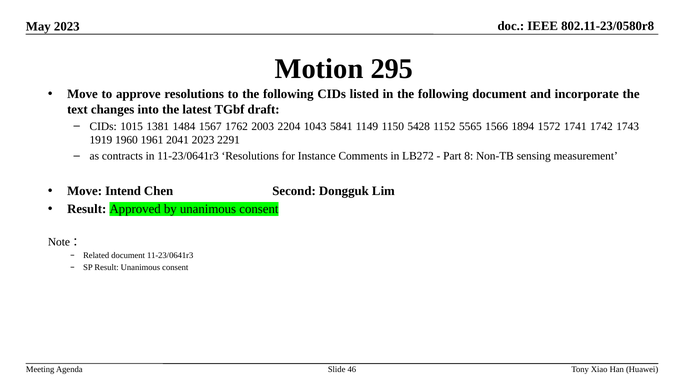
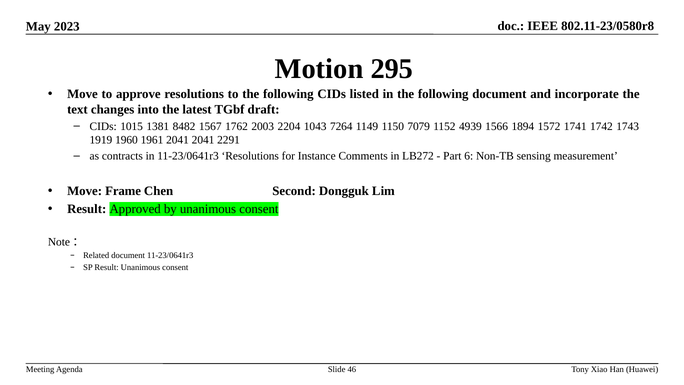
1484: 1484 -> 8482 (184, 126)
5841: 5841 -> 7264 (341, 126)
5428: 5428 -> 7079 (419, 126)
5565: 5565 -> 4939 (470, 126)
2041 2023: 2023 -> 2041 (203, 140)
8: 8 -> 6 (469, 156)
Intend: Intend -> Frame (123, 191)
